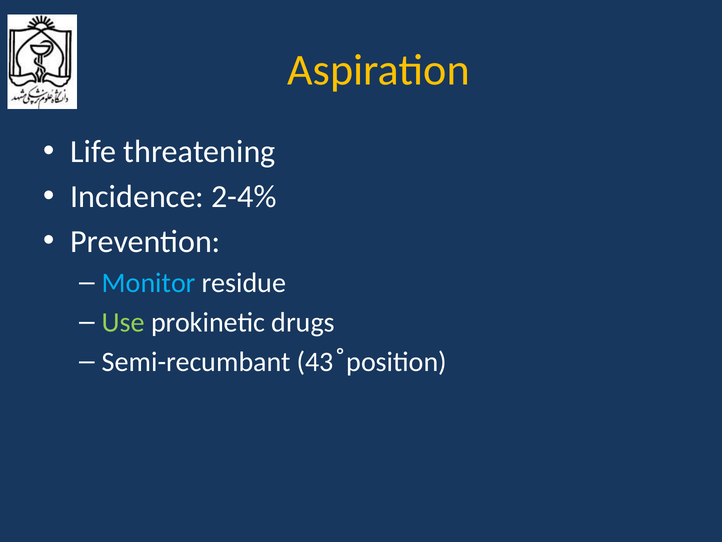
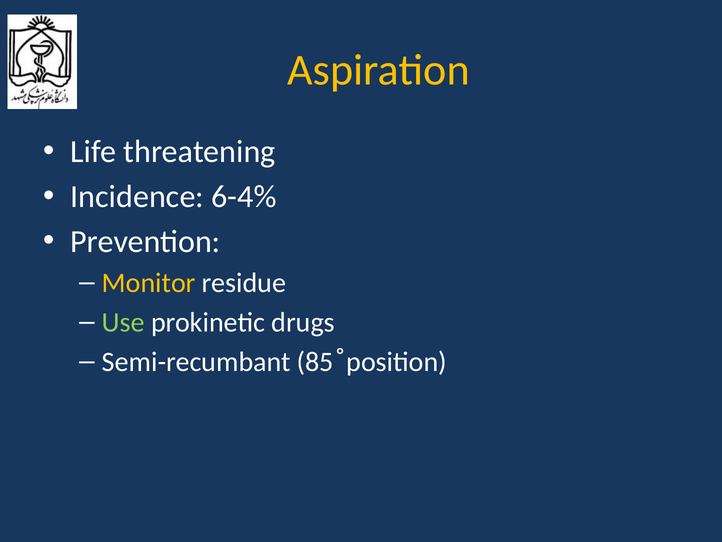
2-4%: 2-4% -> 6-4% (244, 196)
Monitor colour: light blue -> yellow (149, 283)
43: 43 -> 85 (315, 361)
